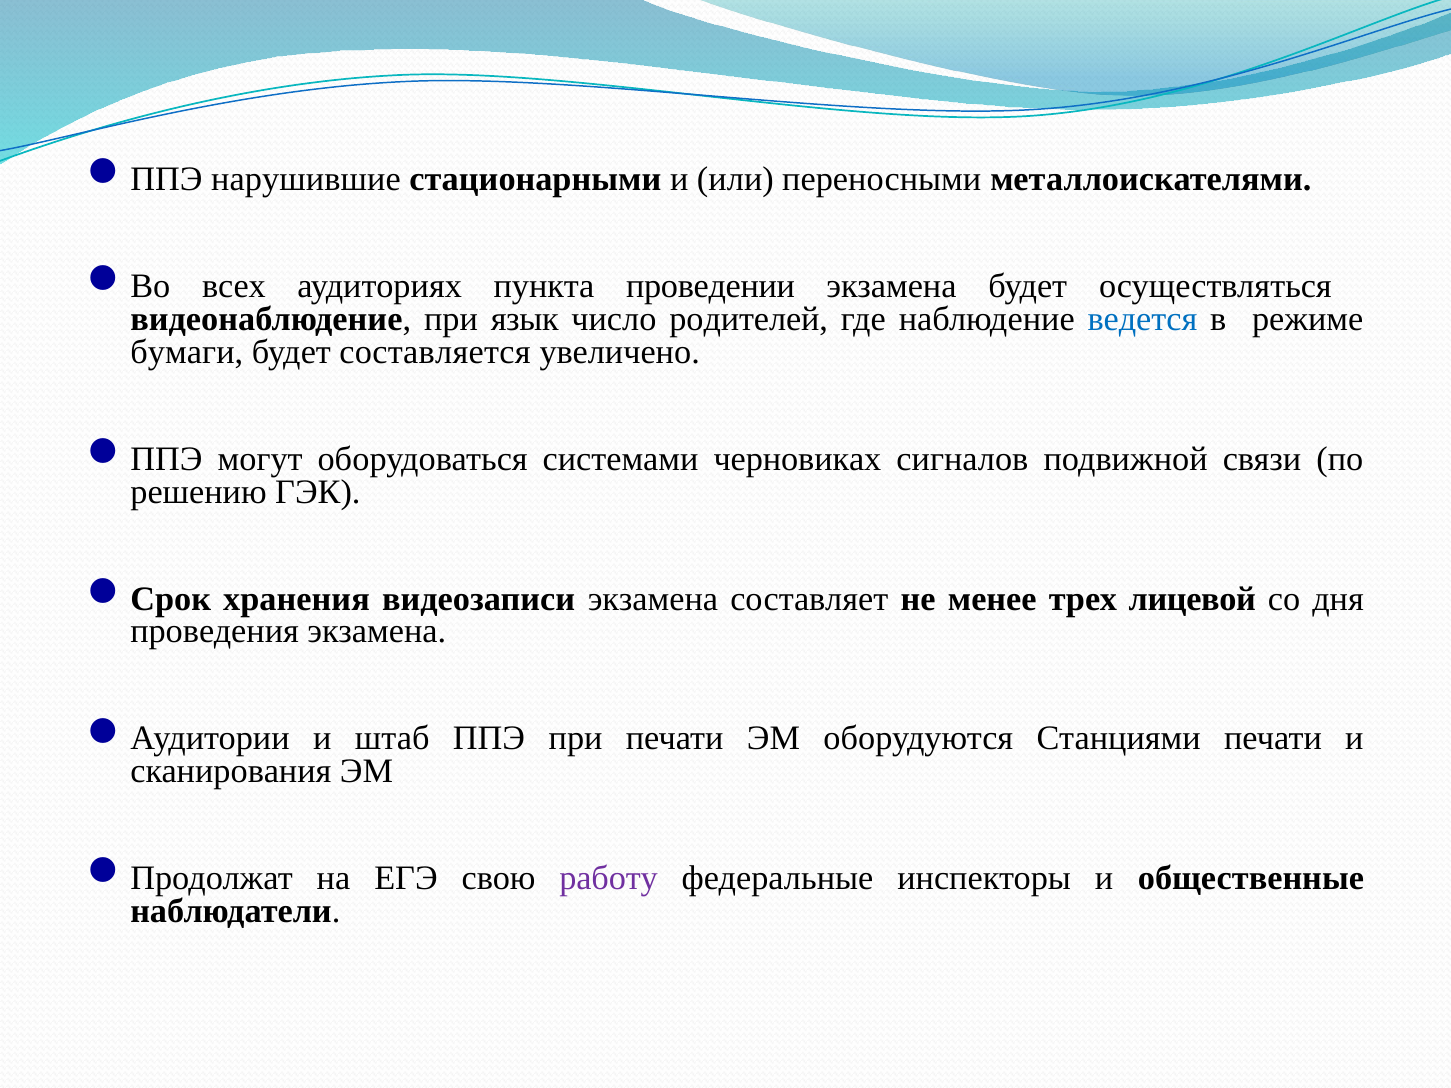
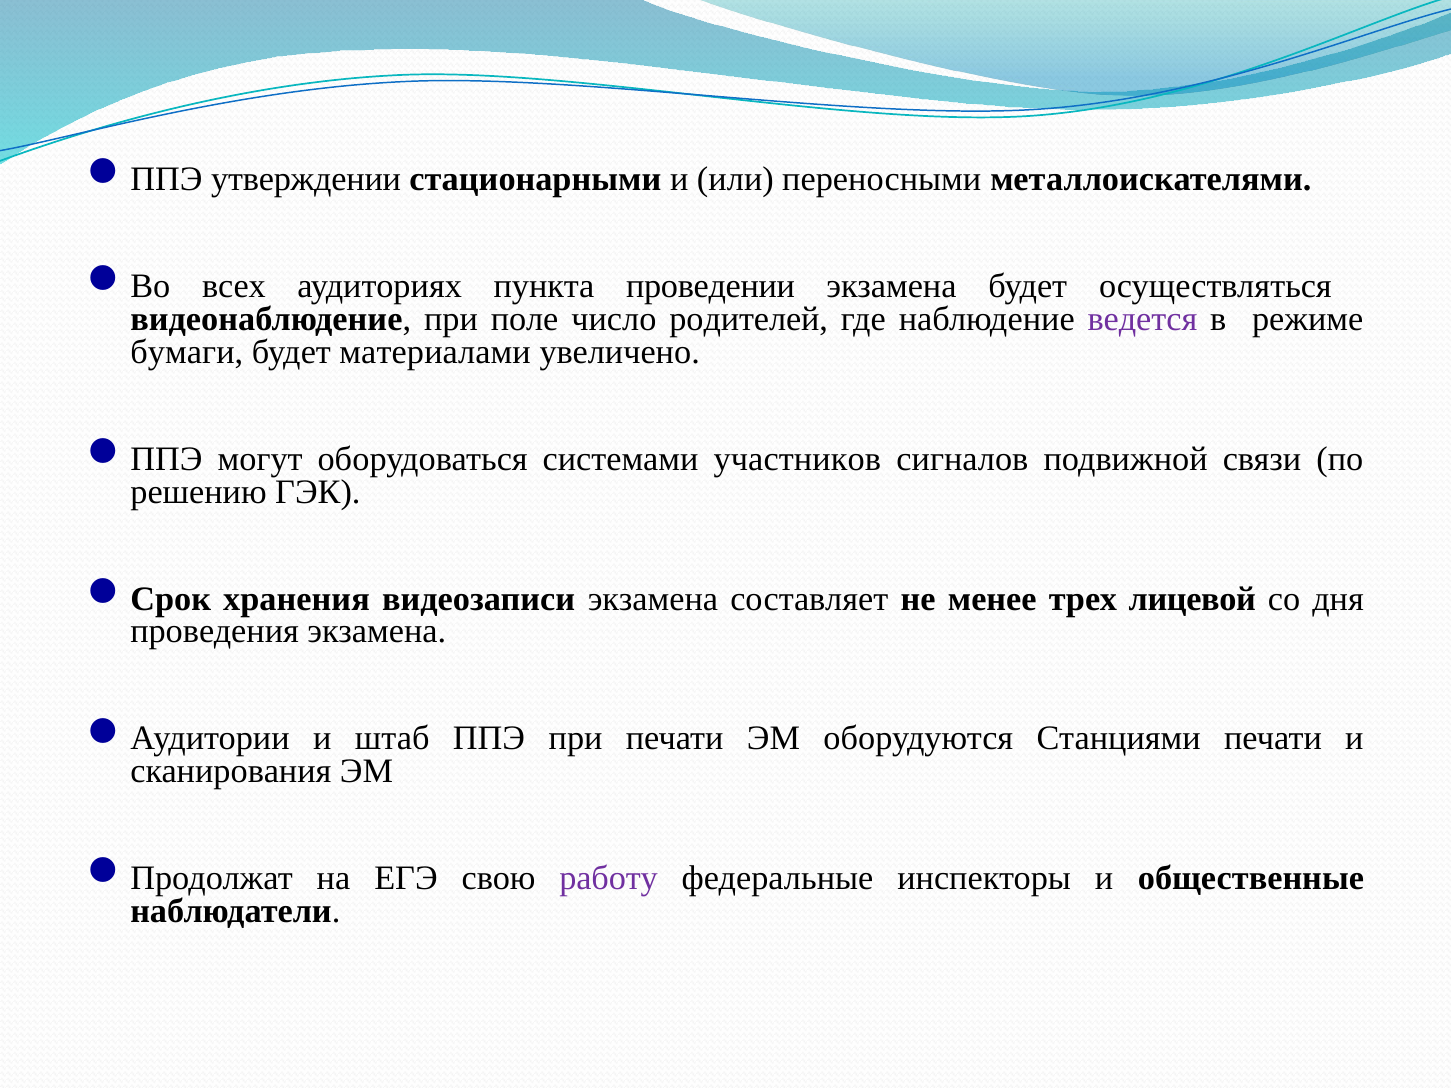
нарушившие: нарушившие -> утверждении (306, 179)
язык: язык -> поле (525, 319)
ведется colour: blue -> purple (1142, 319)
составляется: составляется -> материалами (435, 352)
черновиках: черновиках -> участников (797, 459)
